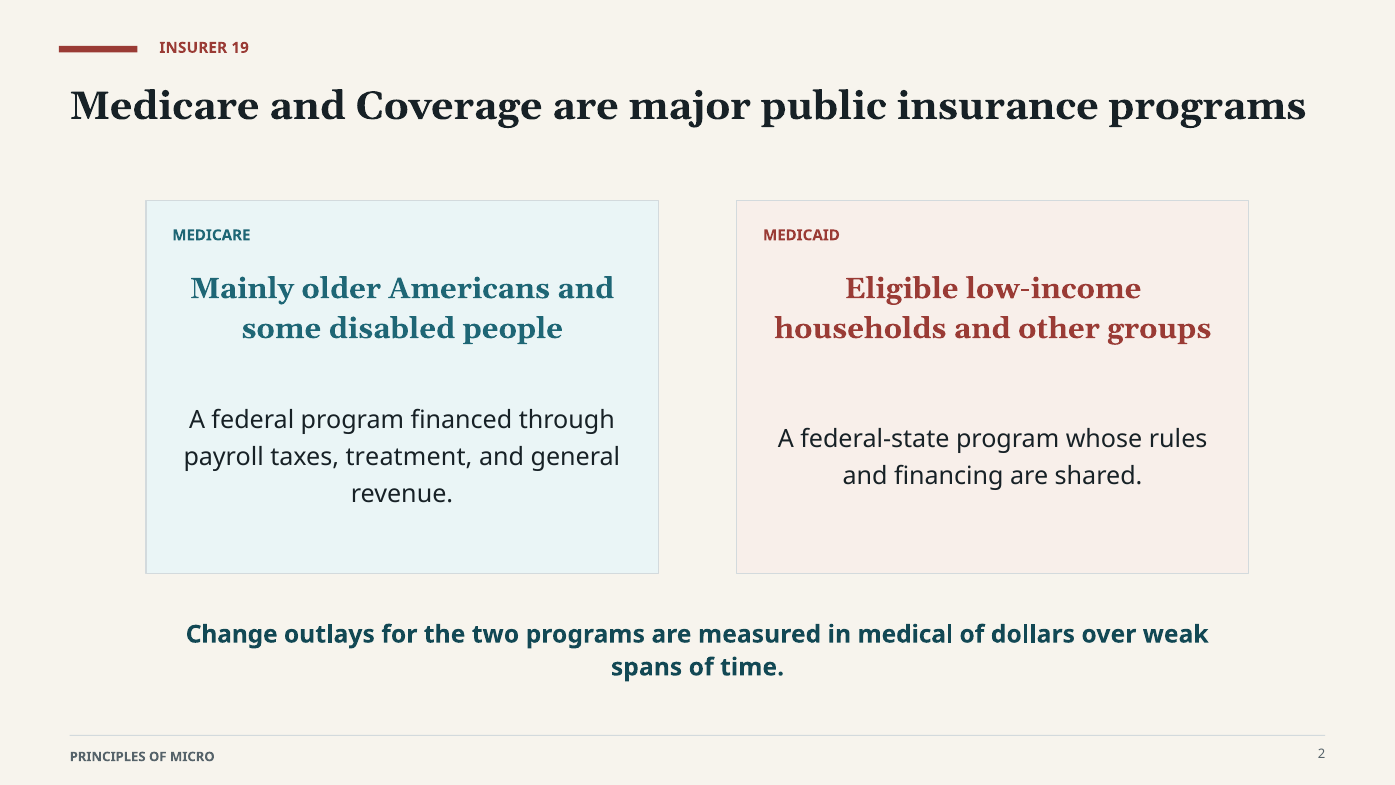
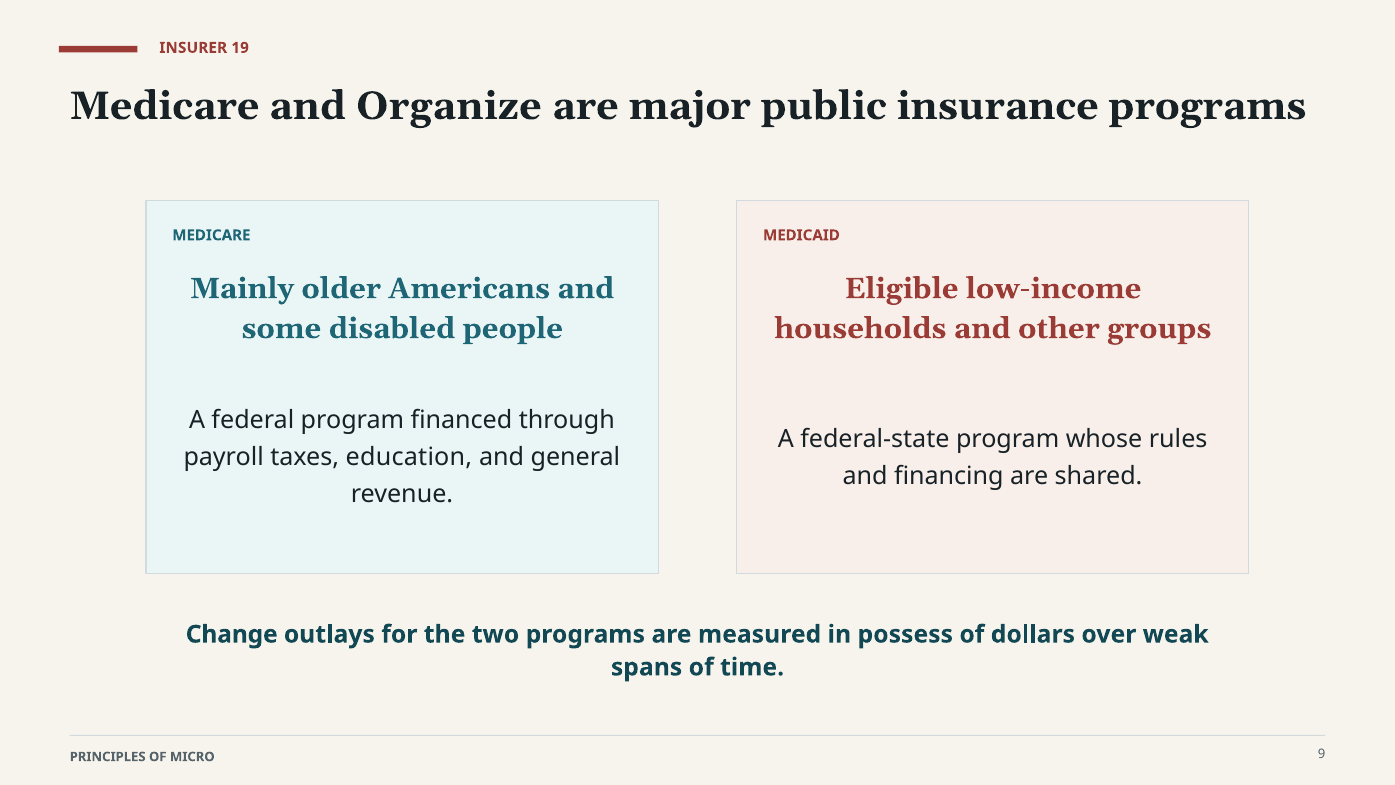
Coverage: Coverage -> Organize (449, 106)
treatment: treatment -> education (409, 457)
medical: medical -> possess (905, 634)
2: 2 -> 9 (1322, 754)
